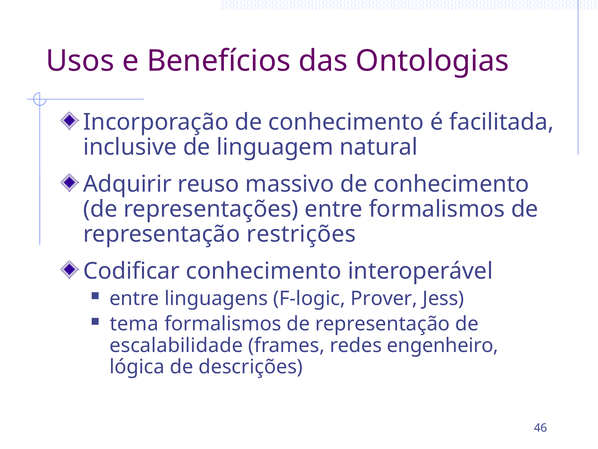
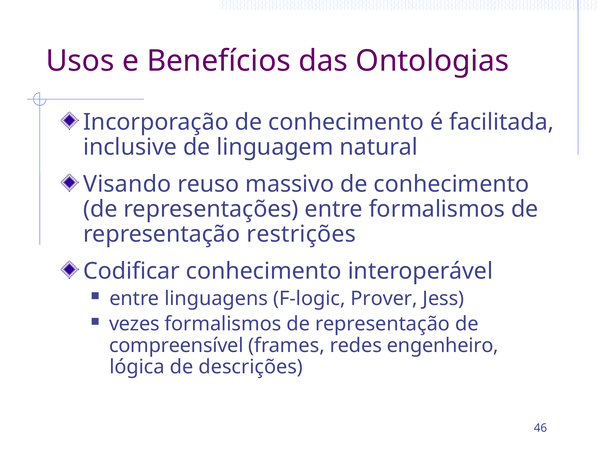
Adquirir: Adquirir -> Visando (127, 184)
tema: tema -> vezes (134, 324)
escalabilidade: escalabilidade -> compreensível (176, 345)
